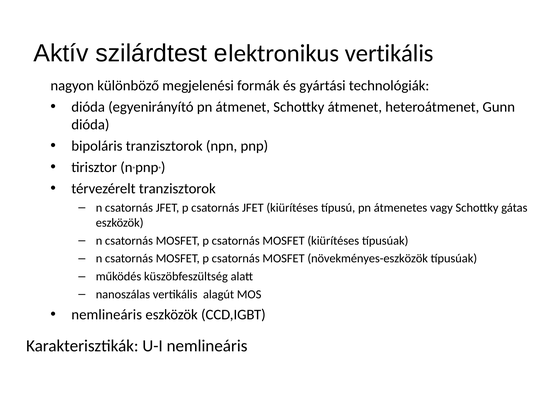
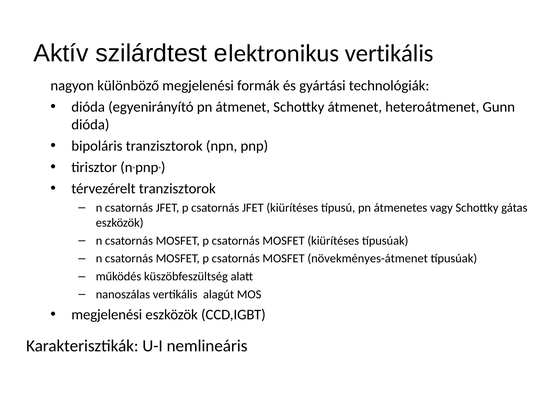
növekményes-eszközök: növekményes-eszközök -> növekményes-átmenet (368, 259)
nemlineáris: nemlineáris -> megjelenési (107, 315)
